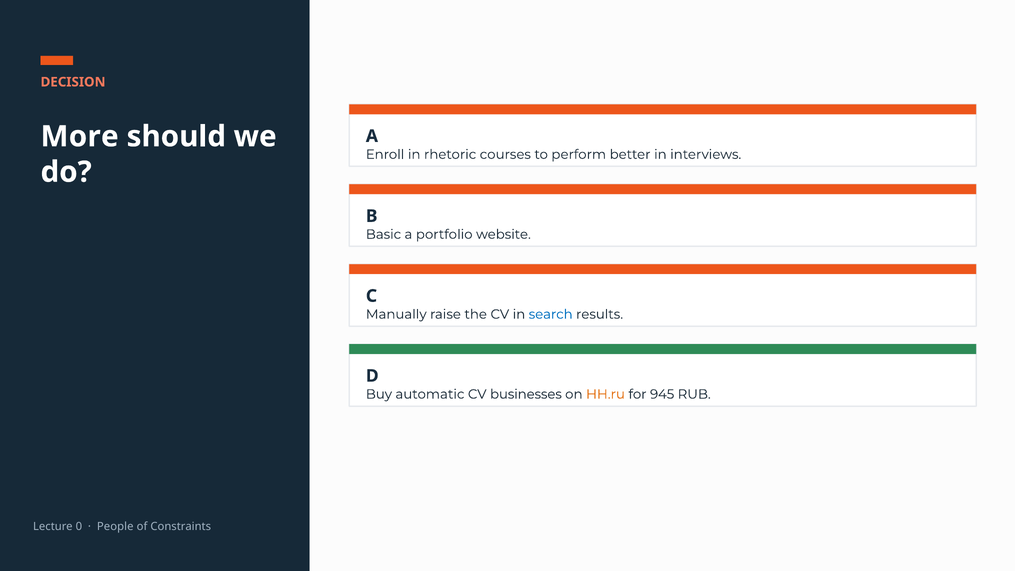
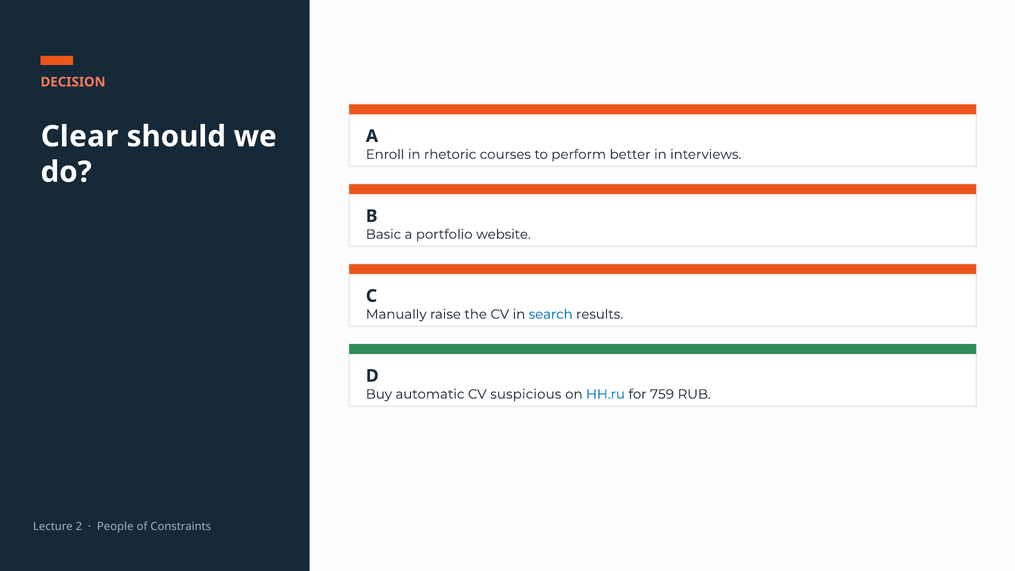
More: More -> Clear (80, 137)
businesses: businesses -> suspicious (526, 394)
HH.ru colour: orange -> blue (605, 394)
945: 945 -> 759 (662, 394)
0: 0 -> 2 (79, 527)
